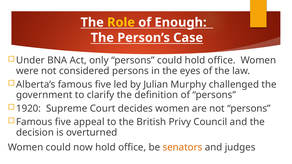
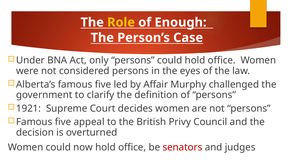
Julian: Julian -> Affair (156, 85)
1920: 1920 -> 1921 (29, 109)
senators colour: orange -> red (182, 148)
